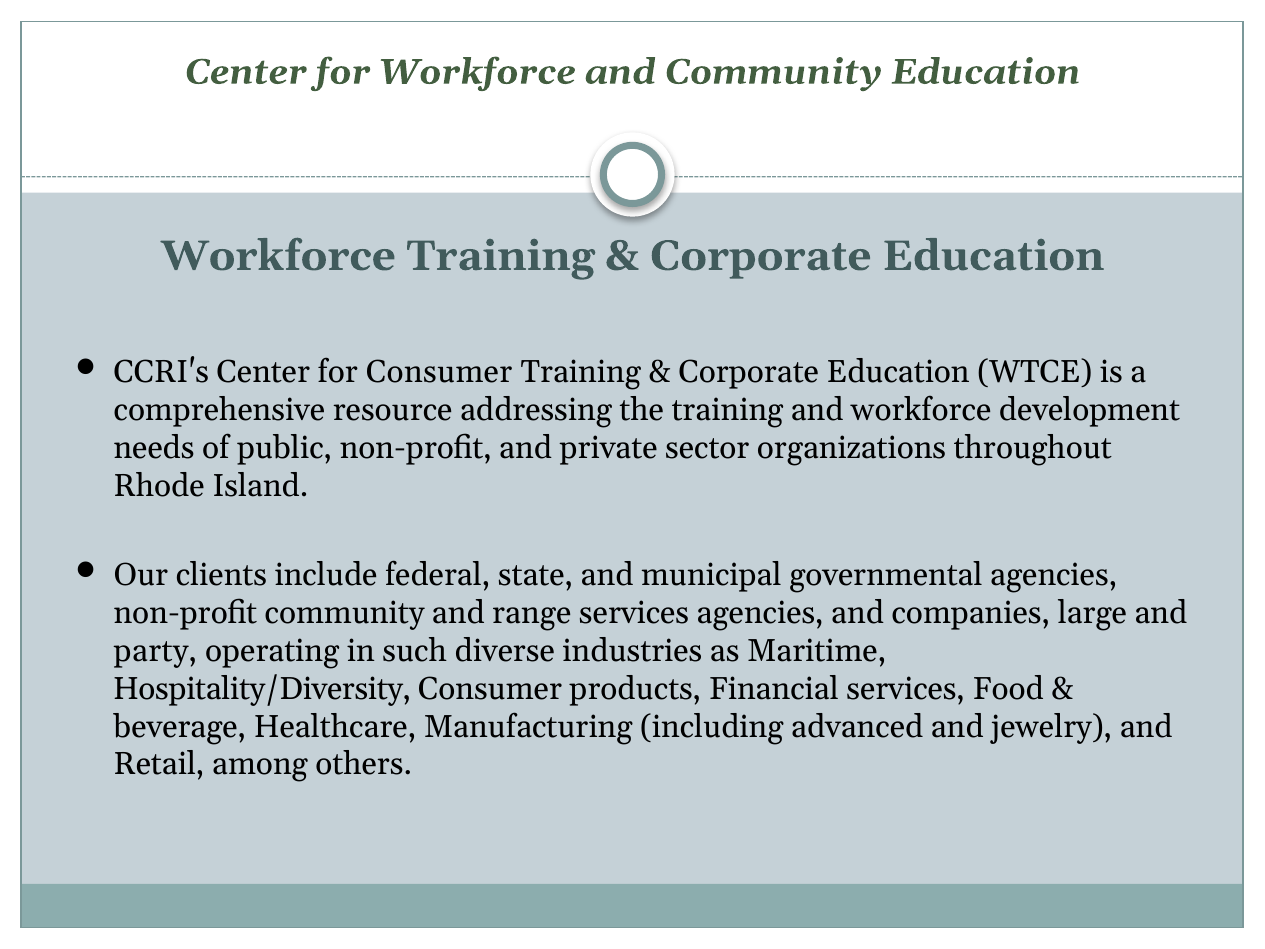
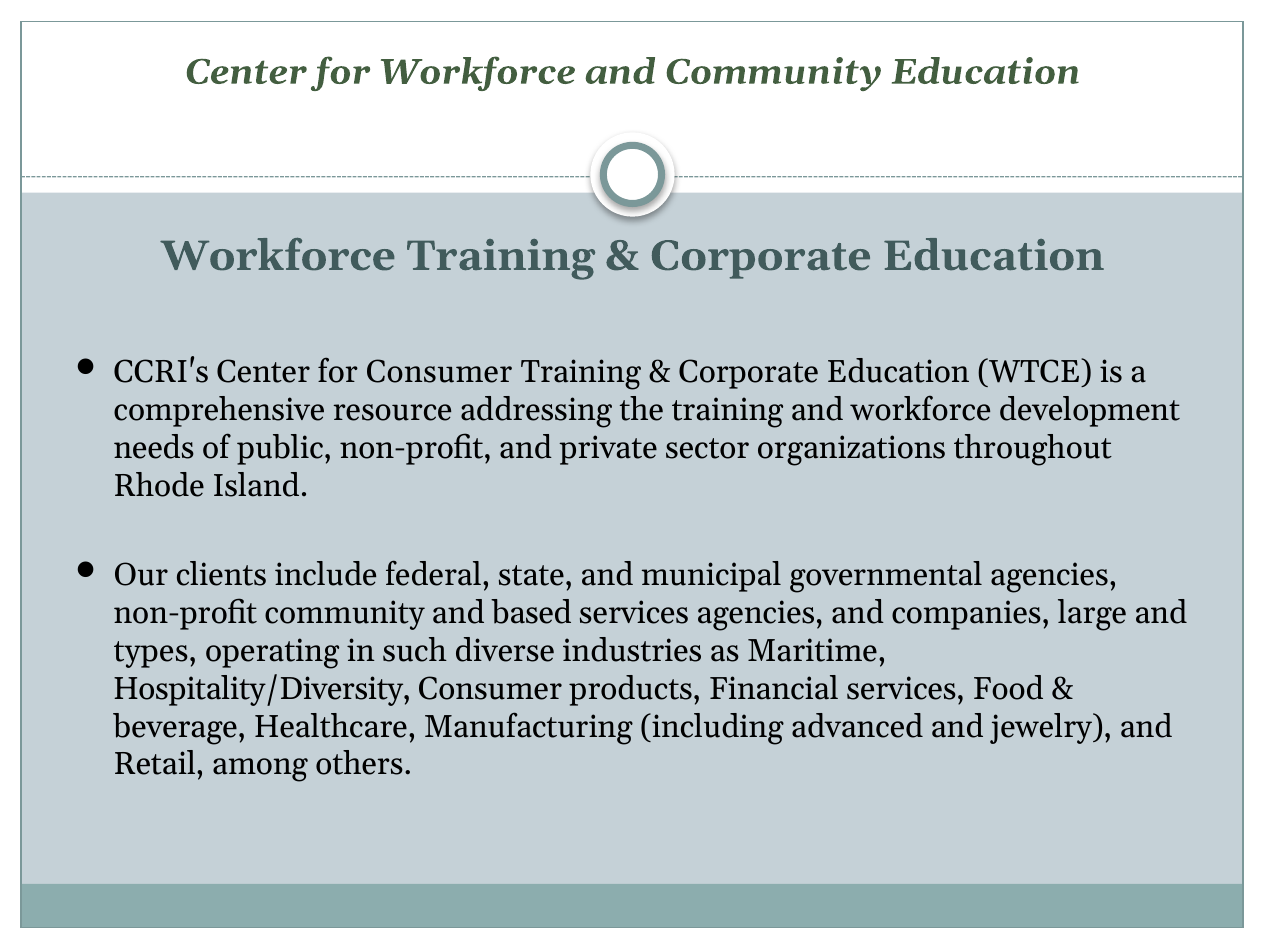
range: range -> based (532, 613)
party: party -> types (155, 651)
